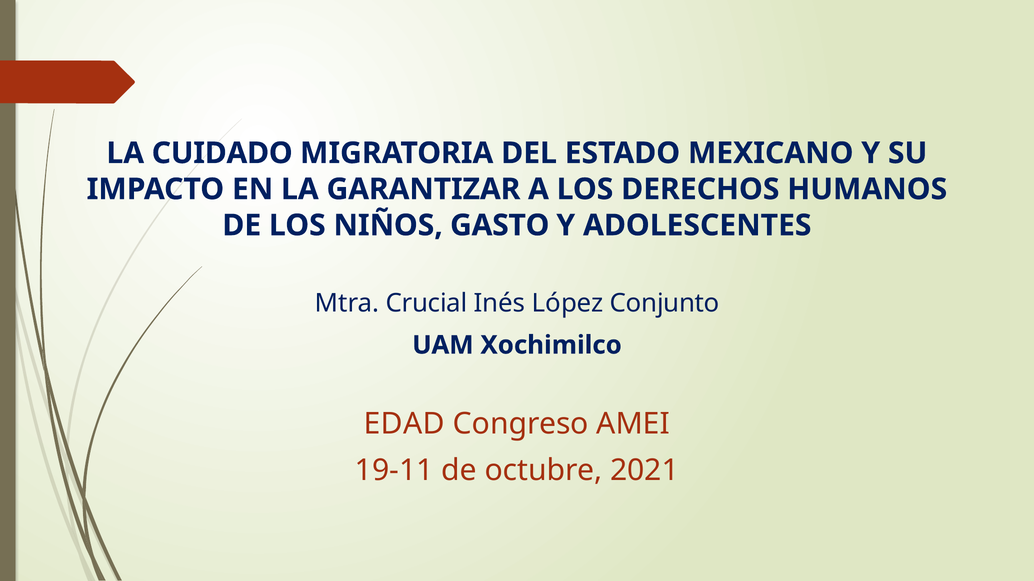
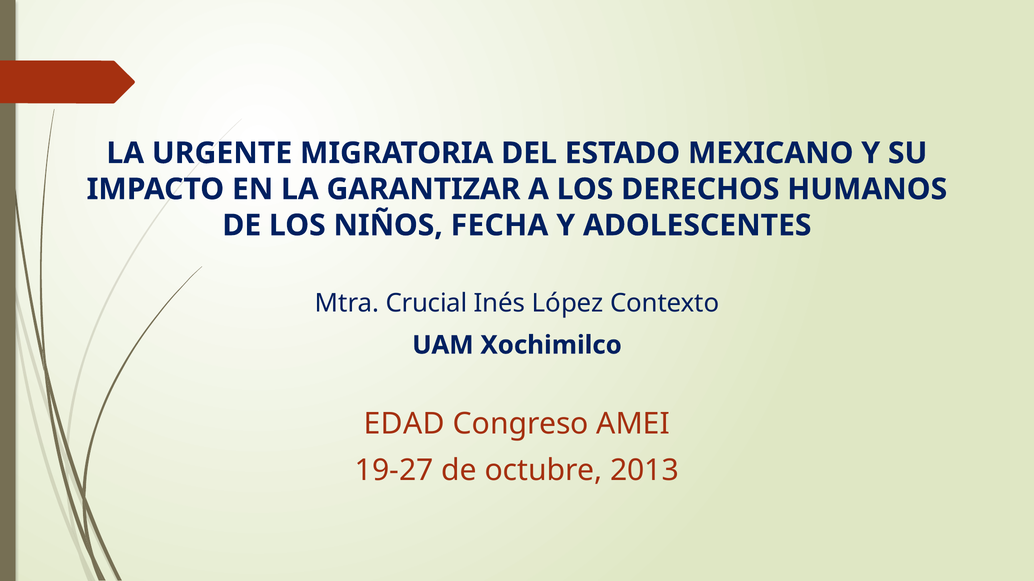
CUIDADO: CUIDADO -> URGENTE (222, 153)
GASTO: GASTO -> FECHA (499, 226)
Conjunto: Conjunto -> Contexto (665, 304)
19-11: 19-11 -> 19-27 (394, 471)
2021: 2021 -> 2013 (645, 471)
